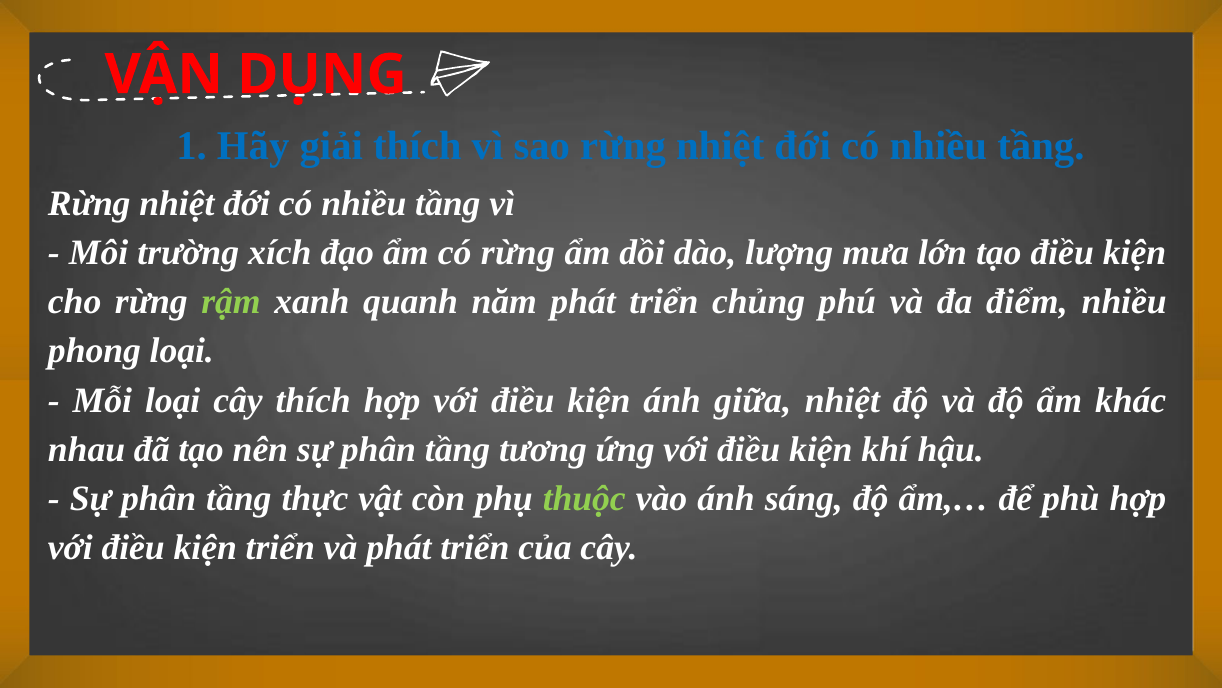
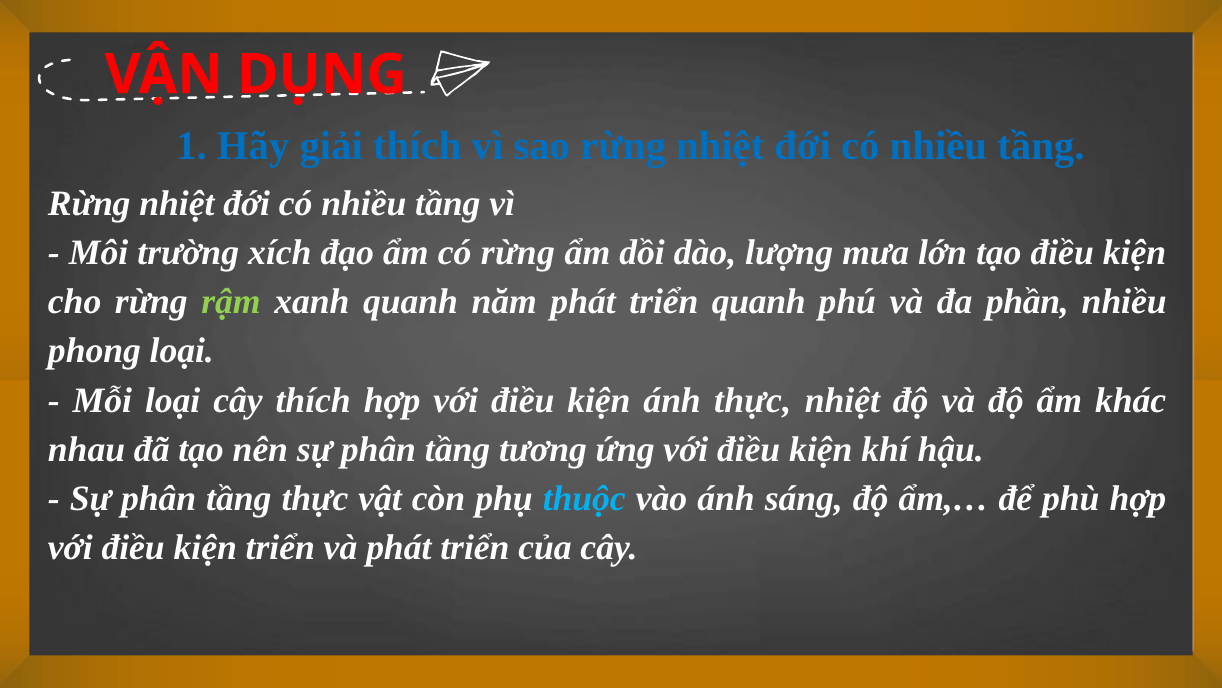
triển chủng: chủng -> quanh (759, 302)
điểm: điểm -> phần (1027, 302)
ánh giữa: giữa -> thực (753, 400)
thuộc colour: light green -> light blue (584, 498)
